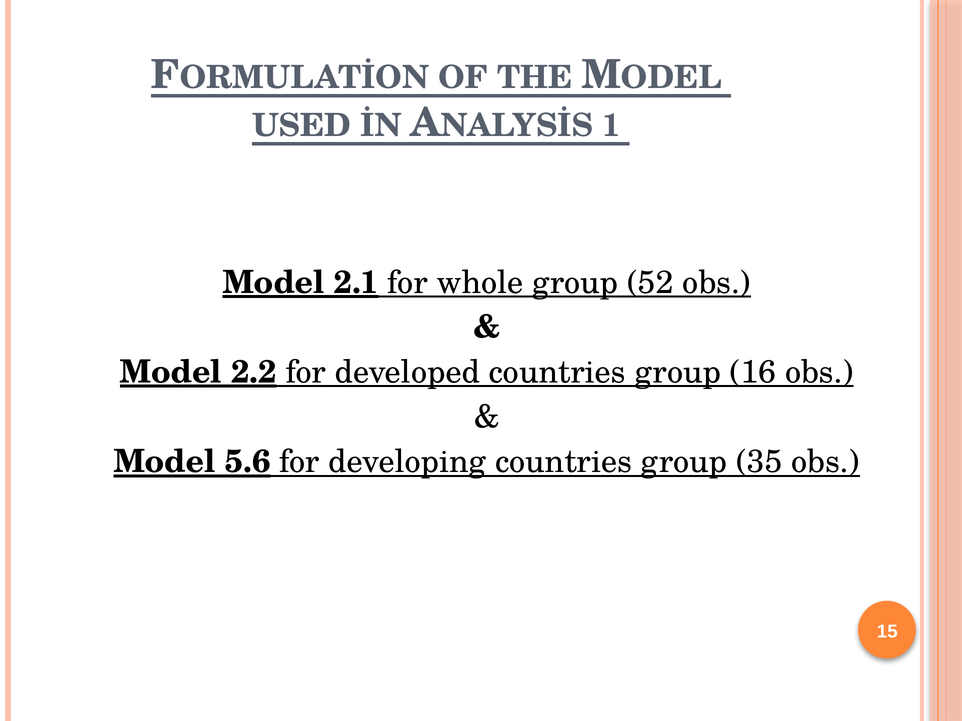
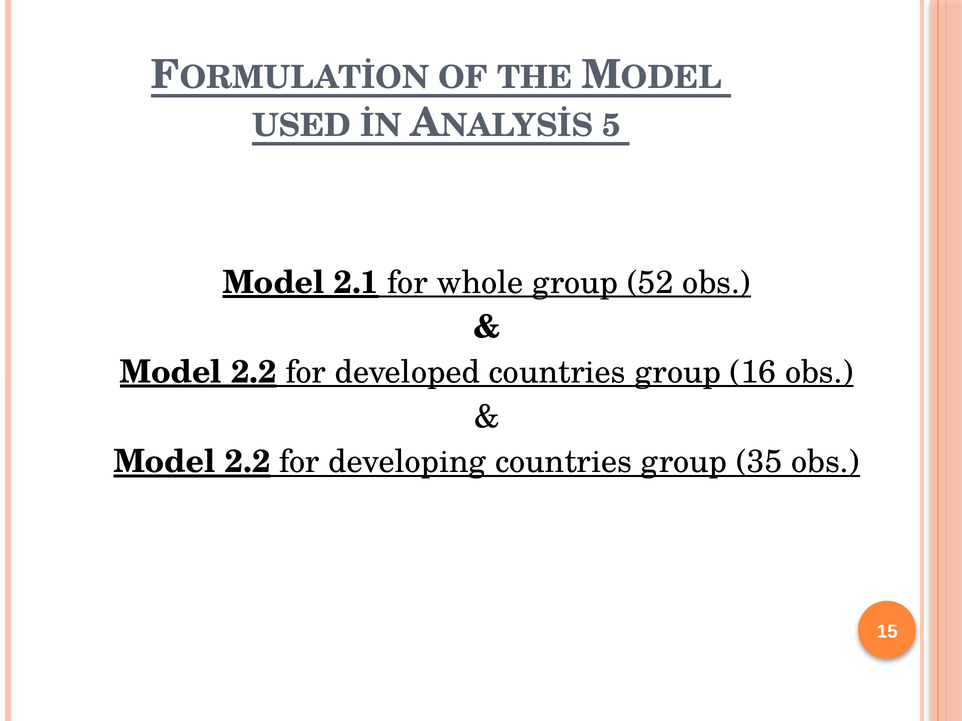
1: 1 -> 5 (611, 126)
5.6: 5.6 -> 2.2 (248, 462)
